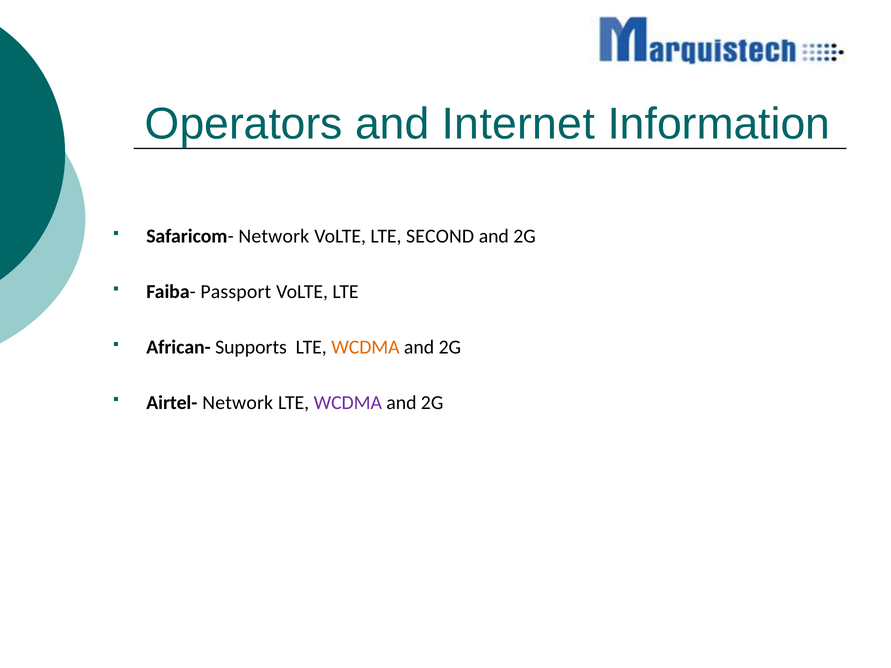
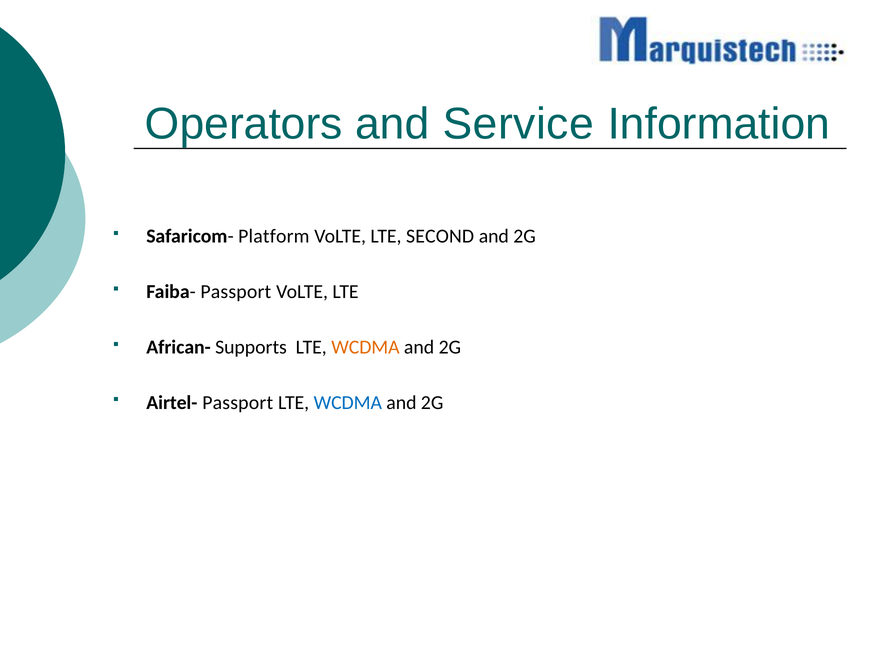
Internet: Internet -> Service (518, 124)
Safaricom- Network: Network -> Platform (274, 236)
Airtel- Network: Network -> Passport (238, 403)
WCDMA colour: purple -> blue (348, 403)
